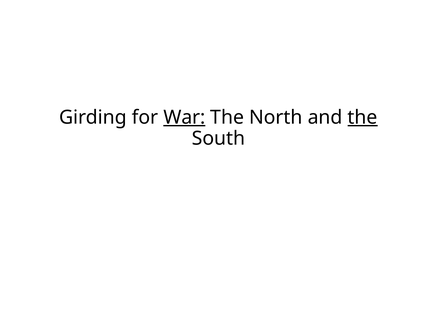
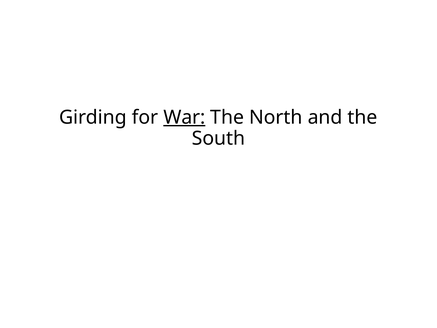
the underline: present -> none (363, 117)
